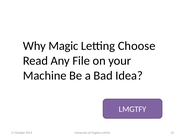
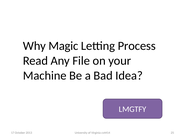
Choose: Choose -> Process (137, 46)
